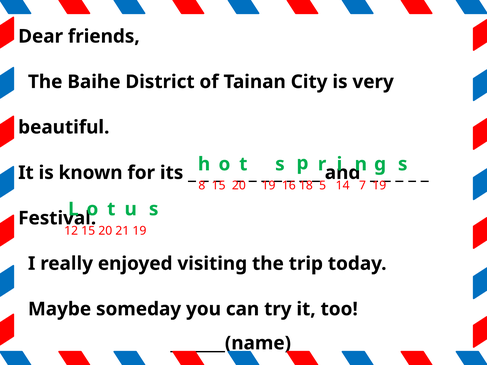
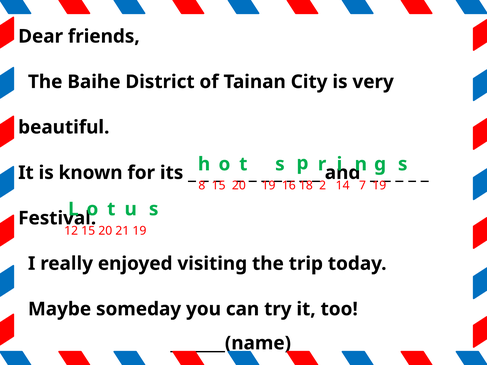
5: 5 -> 2 (323, 185)
